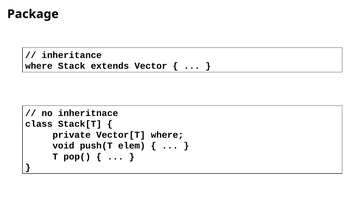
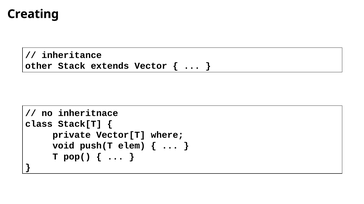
Package: Package -> Creating (33, 14)
where: where -> other (39, 66)
